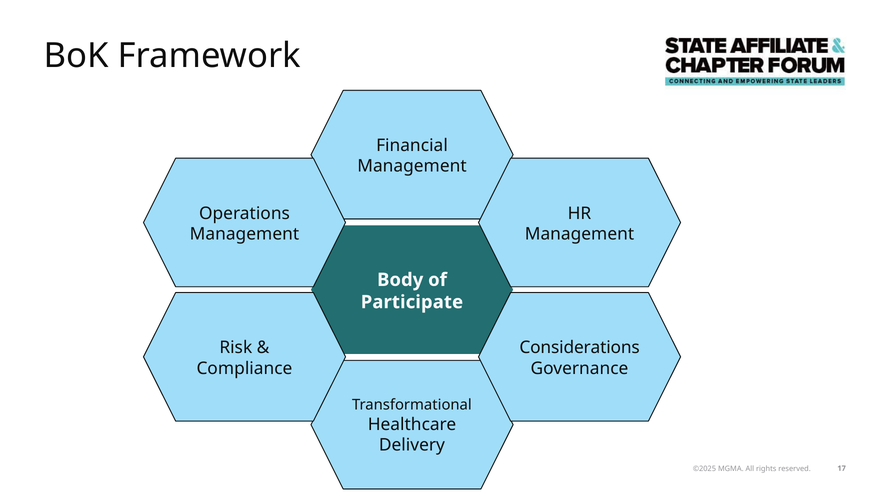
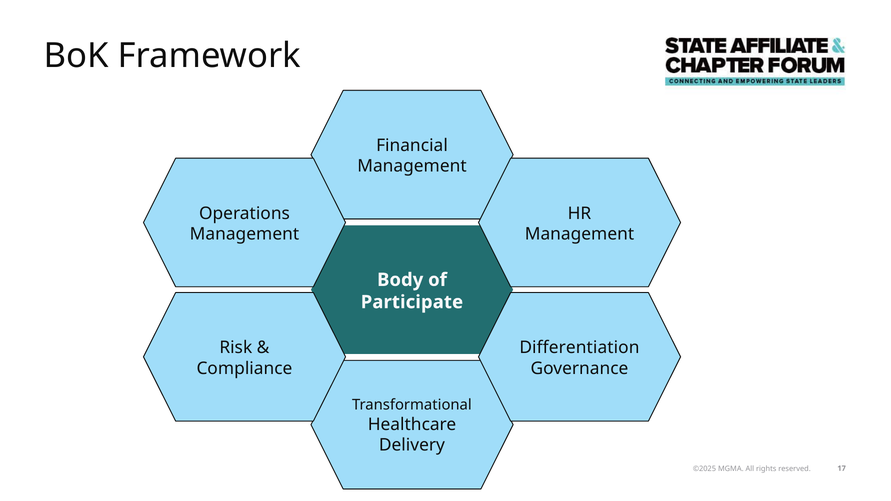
Considerations: Considerations -> Differentiation (579, 348)
